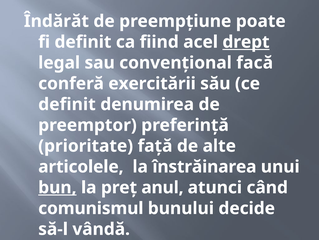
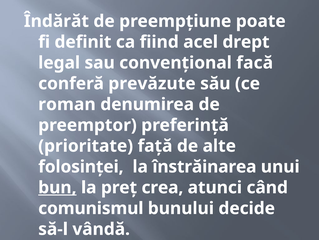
drept underline: present -> none (246, 42)
exercitării: exercitării -> prevăzute (152, 83)
definit: definit -> roman (67, 104)
articolele: articolele -> folosinței (81, 166)
anul: anul -> crea (162, 187)
